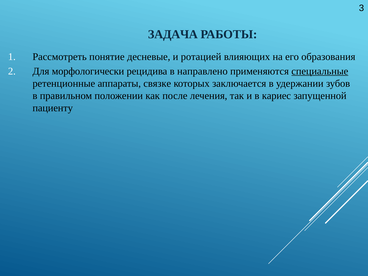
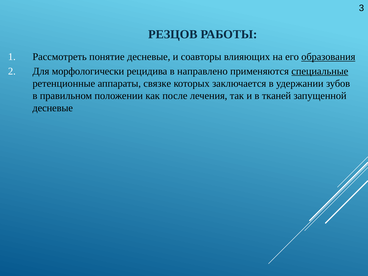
ЗАДАЧА: ЗАДАЧА -> РЕЗЦОВ (173, 34)
ротацией: ротацией -> соавторы (201, 57)
образования underline: none -> present (328, 57)
кариес: кариес -> тканей (276, 96)
пациенту: пациенту -> десневые (53, 108)
